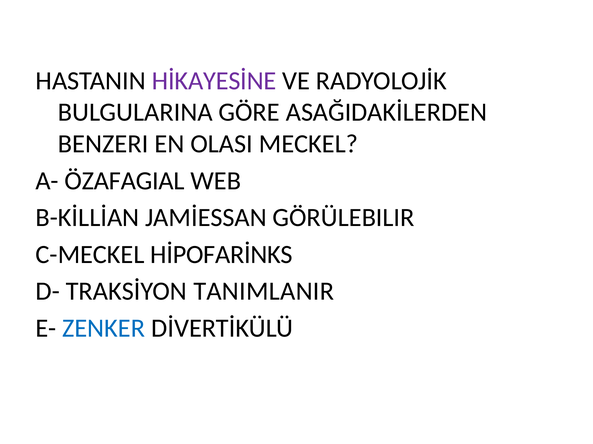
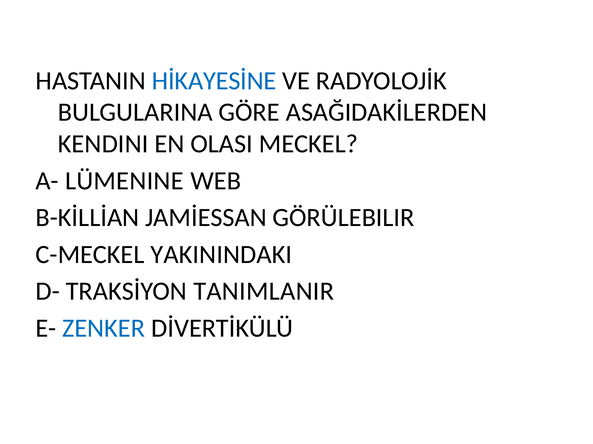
HİKAYESİNE colour: purple -> blue (214, 81)
BENZERI: BENZERI -> KENDINI (103, 144)
ÖZAFAGIAL: ÖZAFAGIAL -> LÜMENINE (124, 181)
HİPOFARİNKS: HİPOFARİNKS -> YAKININDAKI (221, 255)
